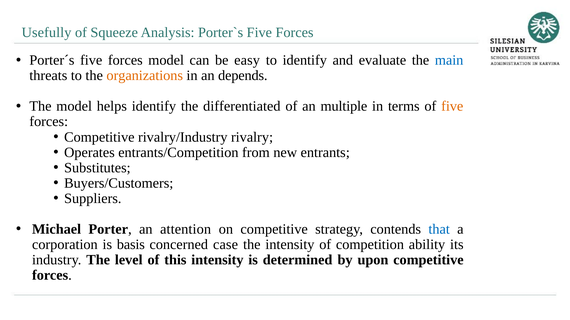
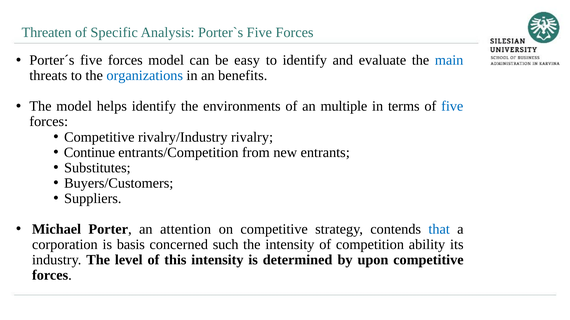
Usefully: Usefully -> Threaten (47, 33)
Squeeze: Squeeze -> Specific (114, 33)
organizations colour: orange -> blue (145, 76)
depends: depends -> benefits (243, 76)
differentiated: differentiated -> environments (242, 106)
five colour: orange -> blue (452, 106)
Operates: Operates -> Continue (89, 153)
case: case -> such (226, 245)
